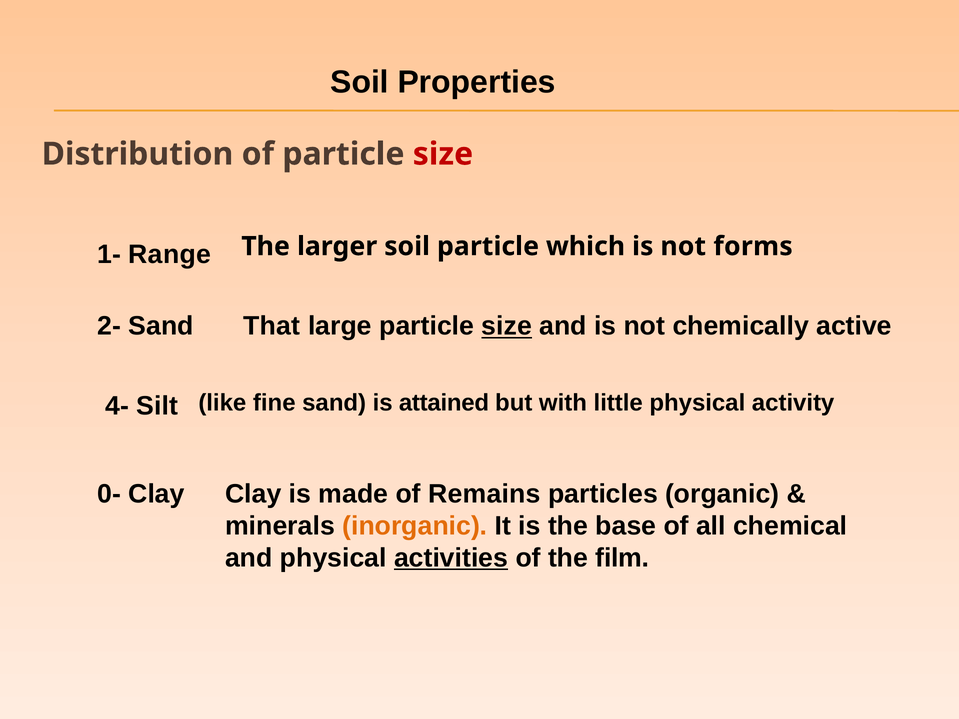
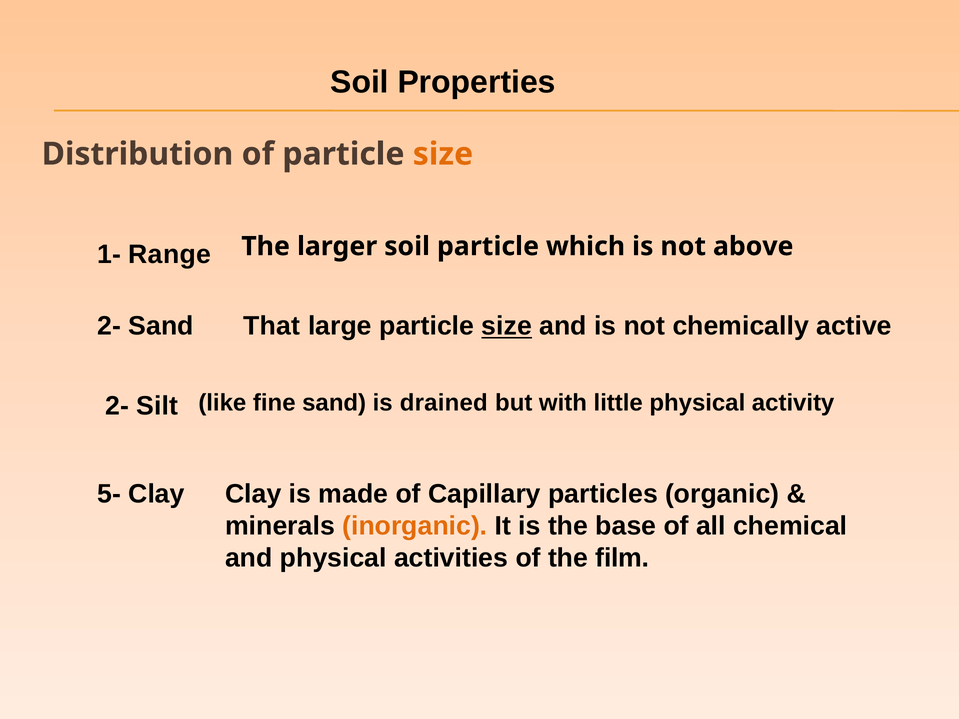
size colour: red -> orange (443, 154)
forms: forms -> above (753, 246)
attained: attained -> drained (444, 403)
4-: 4- -> 2- (117, 406)
0-: 0- -> 5- (109, 494)
Remains: Remains -> Capillary (484, 494)
activities underline: present -> none (451, 558)
